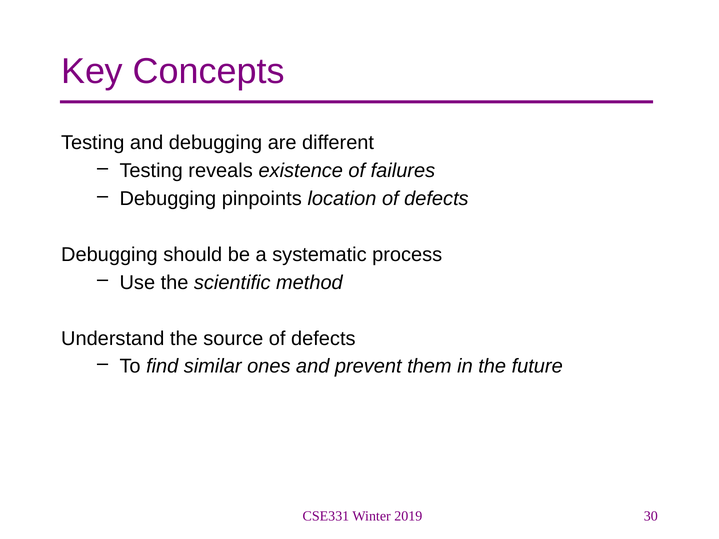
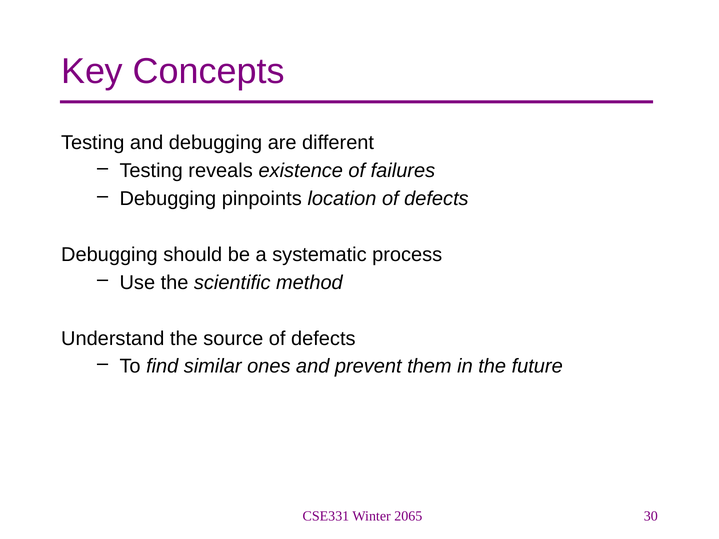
2019: 2019 -> 2065 (408, 516)
